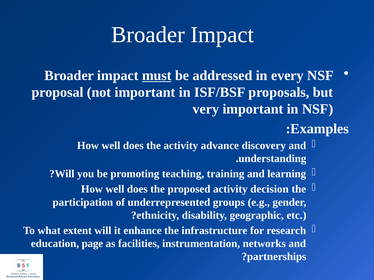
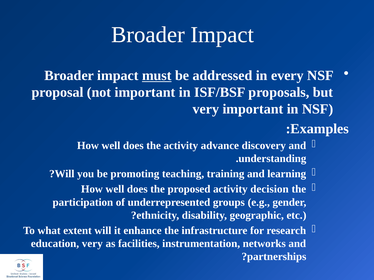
education page: page -> very (92, 244)
